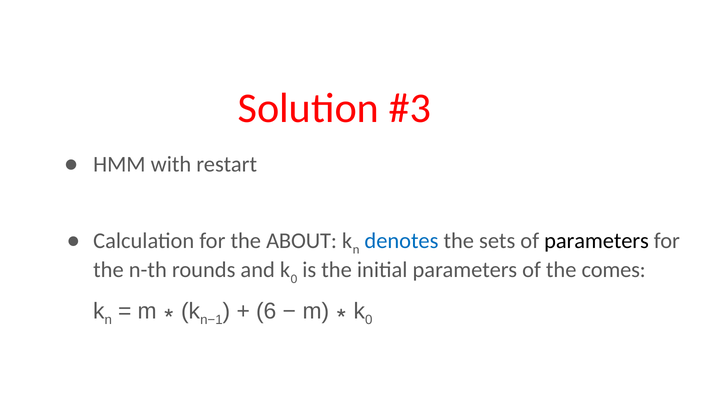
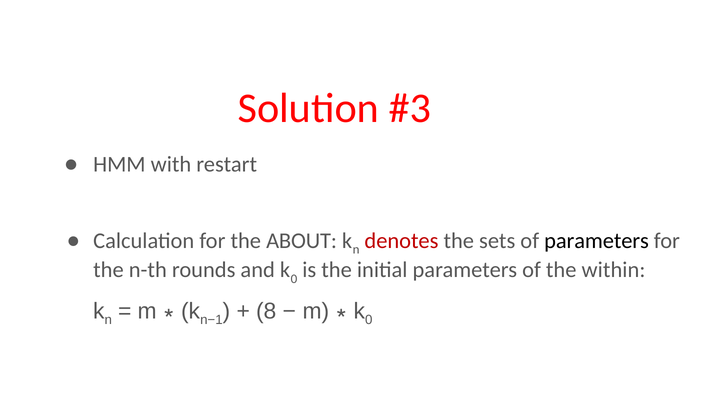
denotes colour: blue -> red (401, 241)
comes: comes -> within (614, 270)
6: 6 -> 8 (266, 311)
